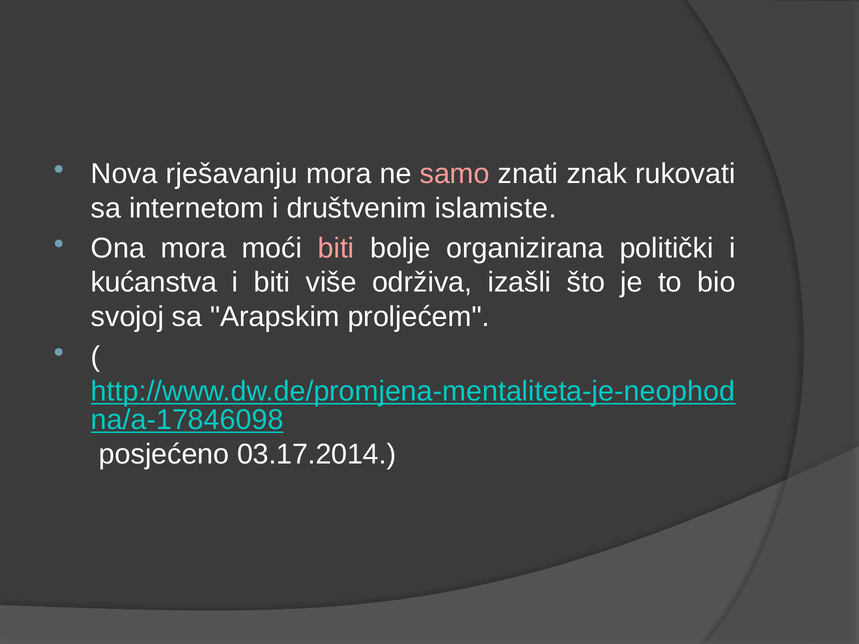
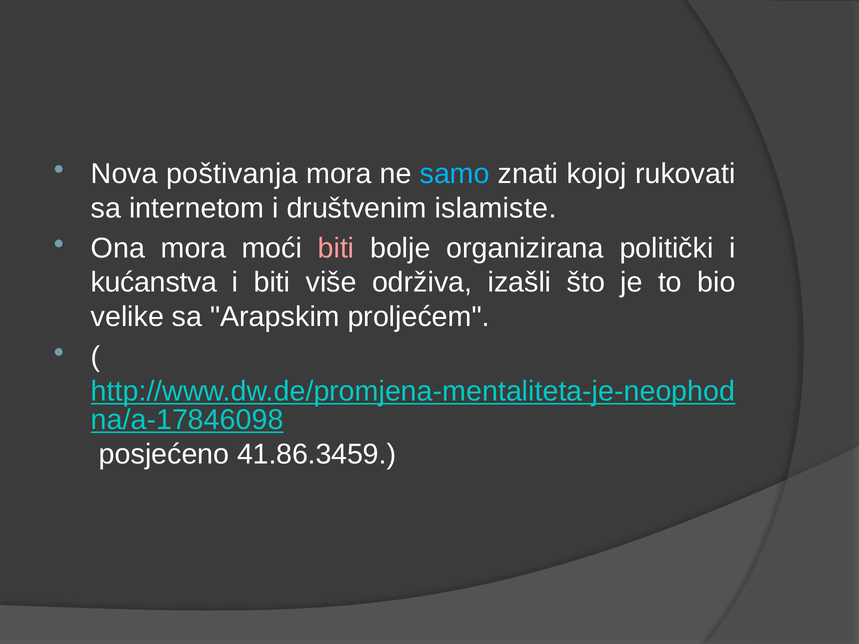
rješavanju: rješavanju -> poštivanja (232, 174)
samo colour: pink -> light blue (455, 174)
znak: znak -> kojoj (597, 174)
svojoj: svojoj -> velike (127, 317)
03.17.2014: 03.17.2014 -> 41.86.3459 (317, 454)
